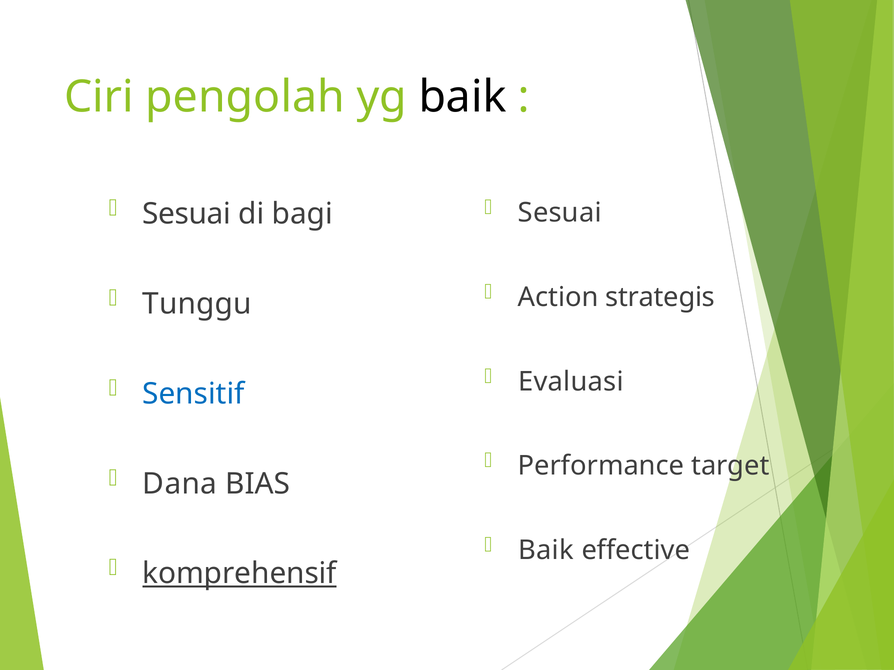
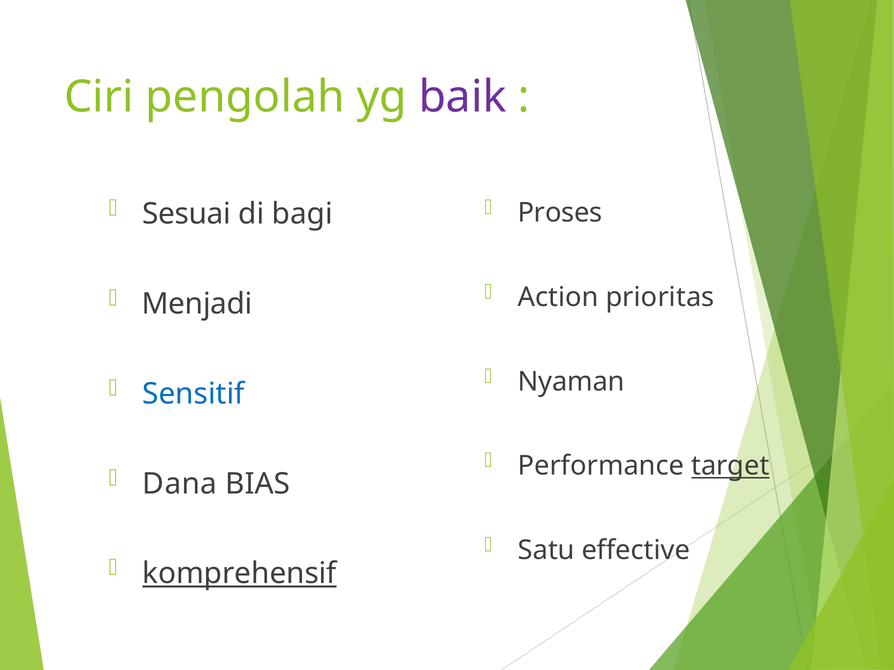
baik colour: black -> purple (462, 97)
Sesuai: Sesuai -> Proses (560, 213)
strategis: strategis -> prioritas (660, 297)
Tunggu: Tunggu -> Menjadi (197, 304)
Evaluasi: Evaluasi -> Nyaman (571, 382)
target underline: none -> present (730, 466)
Baik: Baik -> Satu (546, 551)
